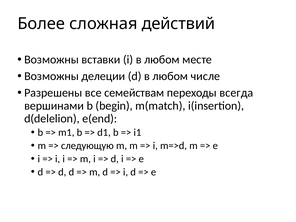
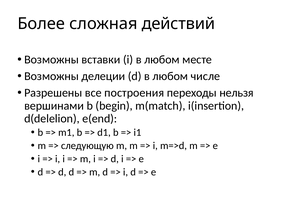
семействам: семействам -> построения (134, 93)
всегда: всегда -> нельзя (237, 93)
